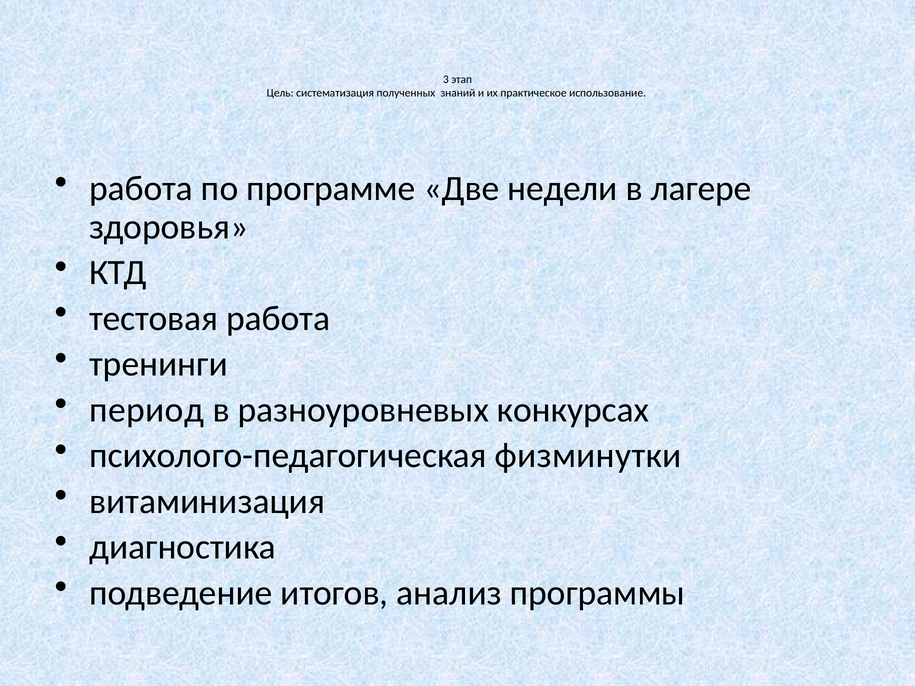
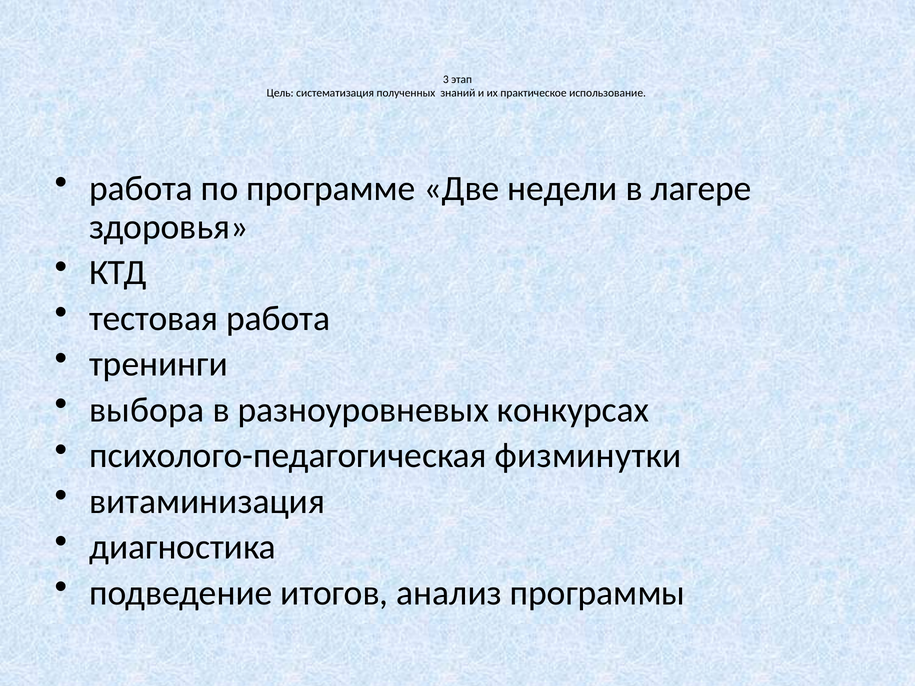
период: период -> выбора (147, 410)
